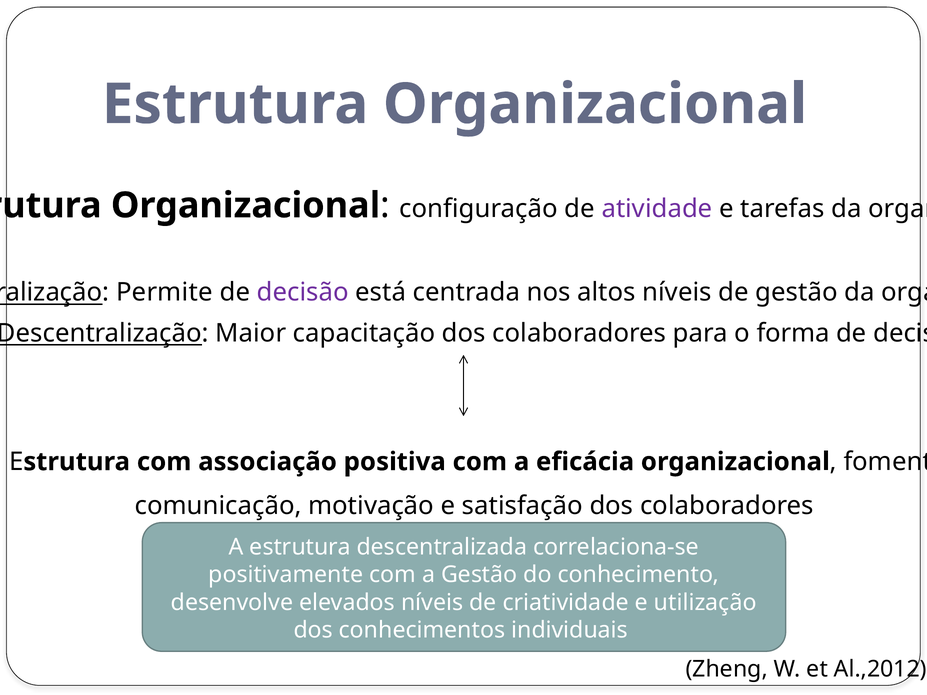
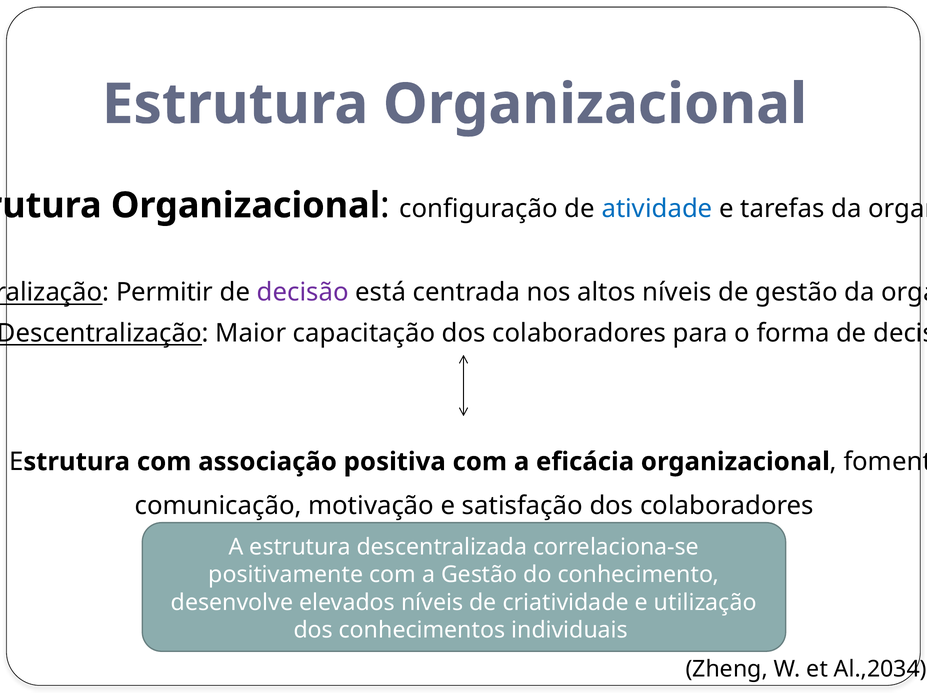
atividade colour: purple -> blue (657, 209)
Permite: Permite -> Permitir (165, 293)
Al.,2012: Al.,2012 -> Al.,2034 (880, 669)
